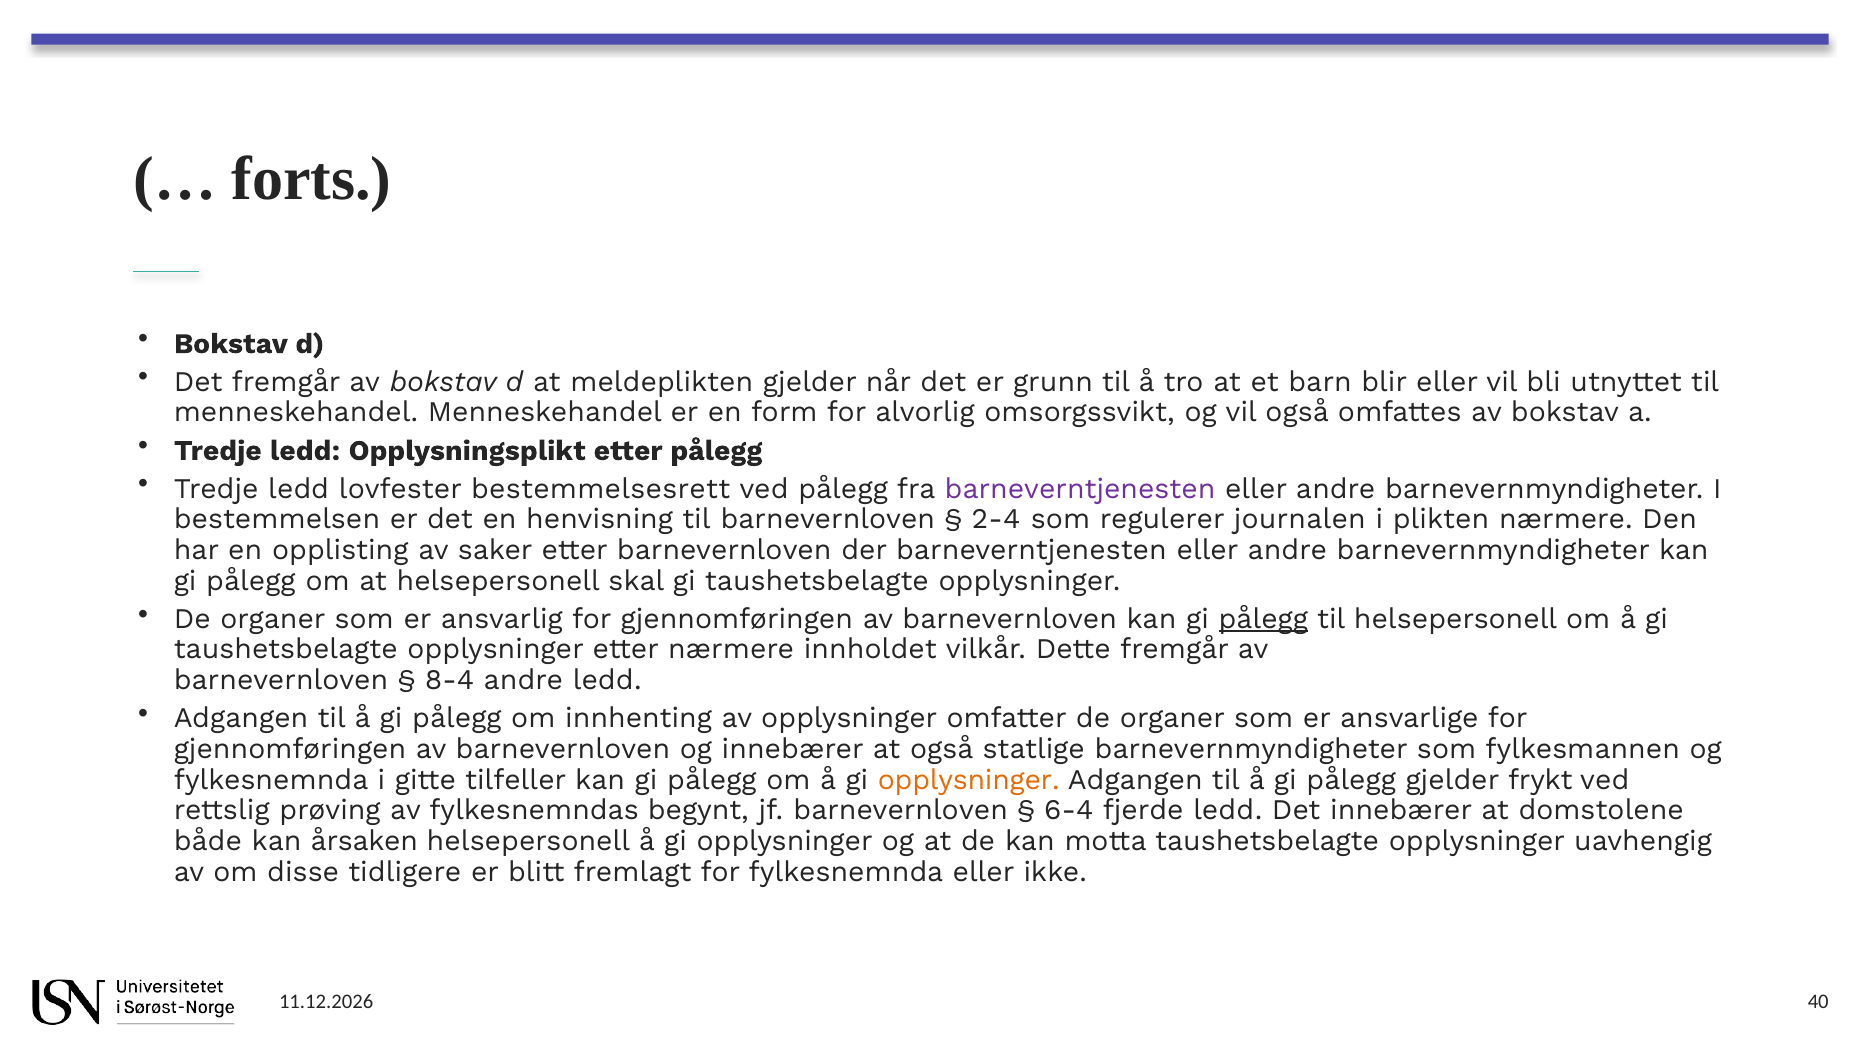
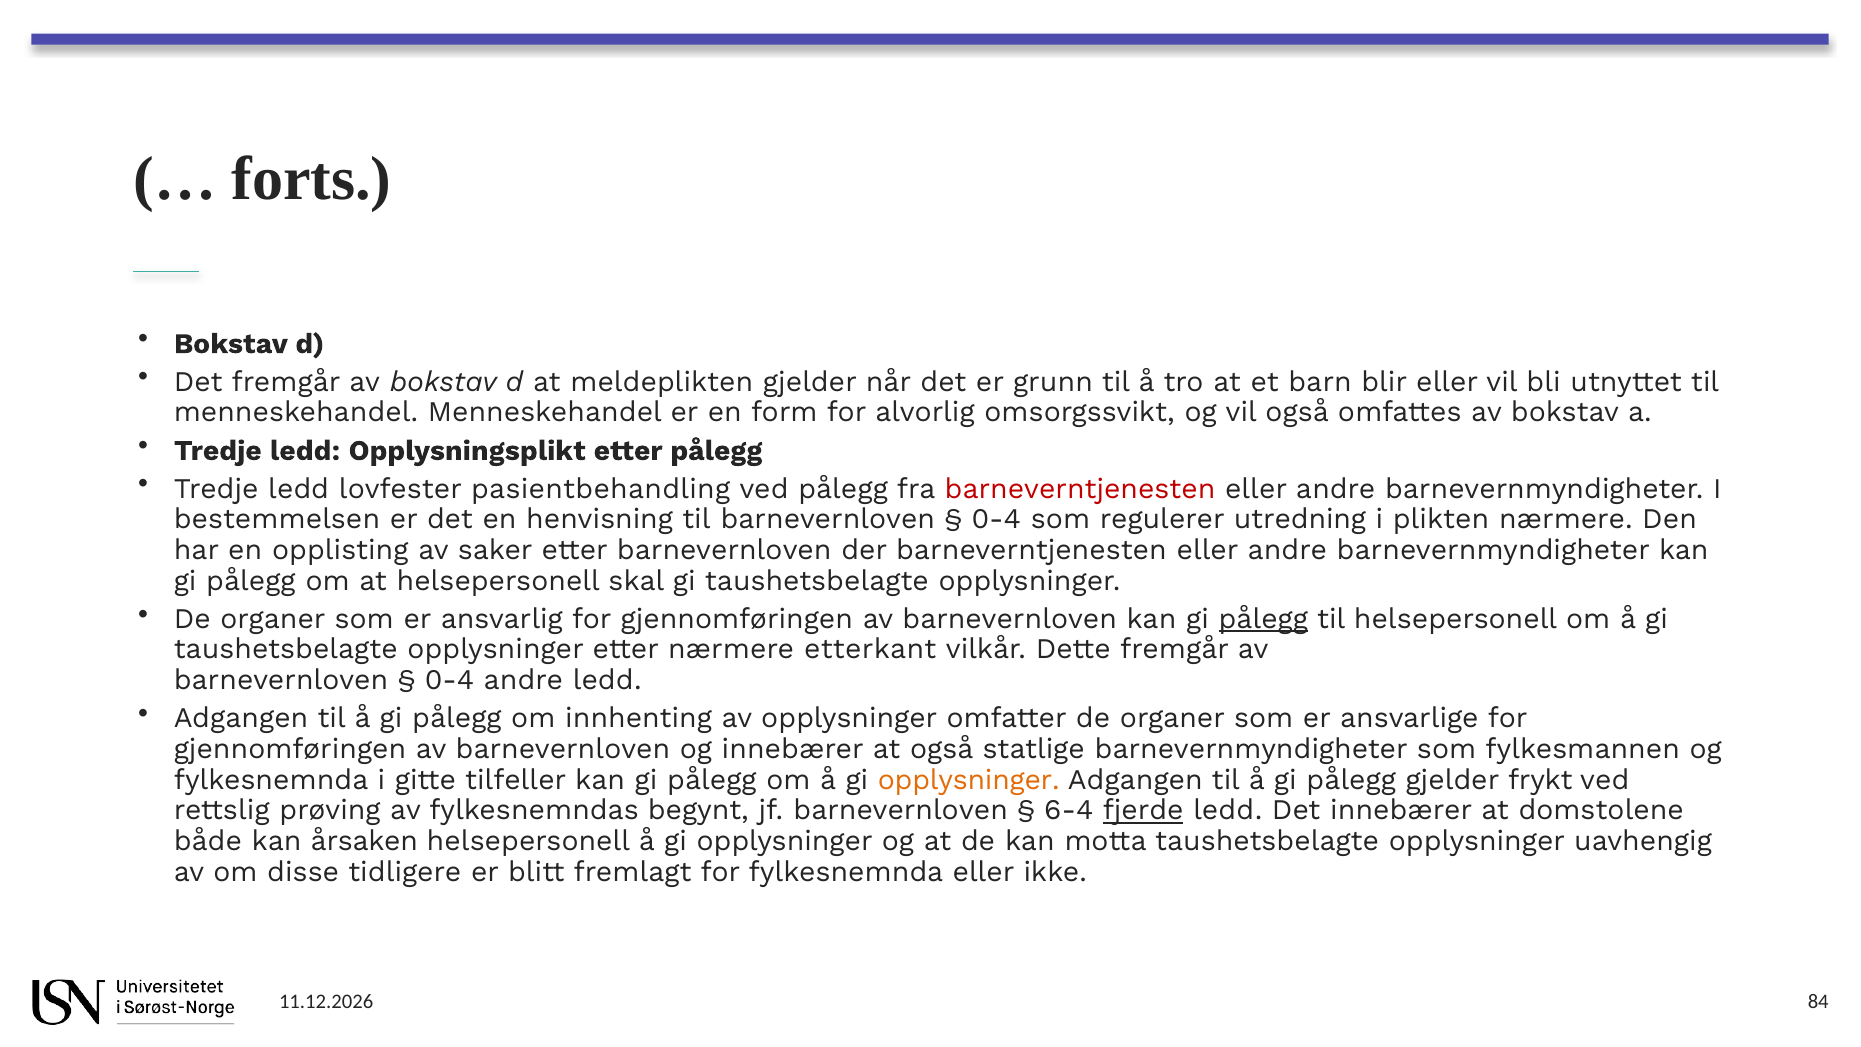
bestemmelsesrett: bestemmelsesrett -> pasientbehandling (601, 489)
barneverntjenesten colour: purple -> red (1080, 489)
2-4: 2-4 -> 0-4 (996, 519)
journalen: journalen -> utredning (1300, 519)
innholdet: innholdet -> etterkant (870, 650)
8-4: 8-4 -> 0-4 (450, 680)
fjerde underline: none -> present (1143, 810)
40: 40 -> 84 (1818, 1001)
